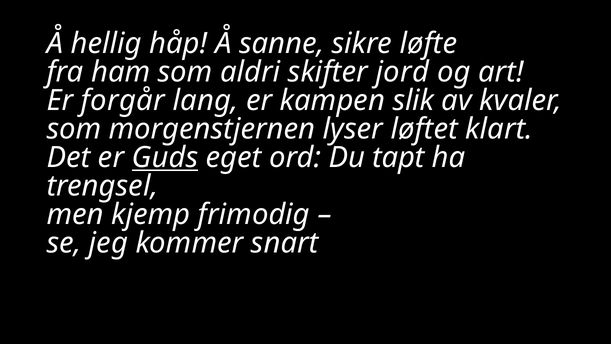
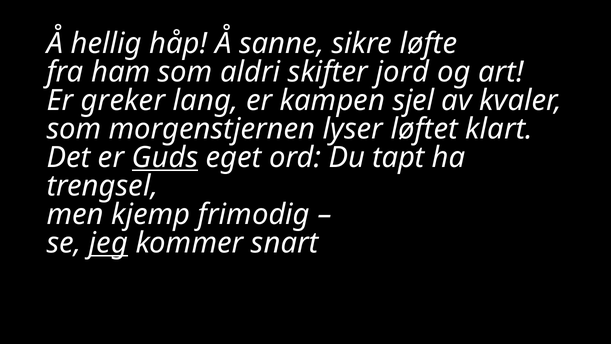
forgår: forgår -> greker (123, 100)
slik: slik -> sjel (413, 100)
jeg underline: none -> present (108, 243)
